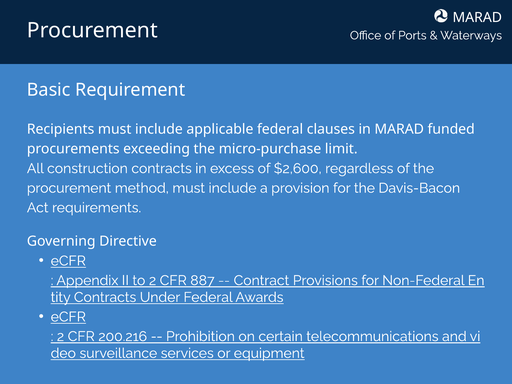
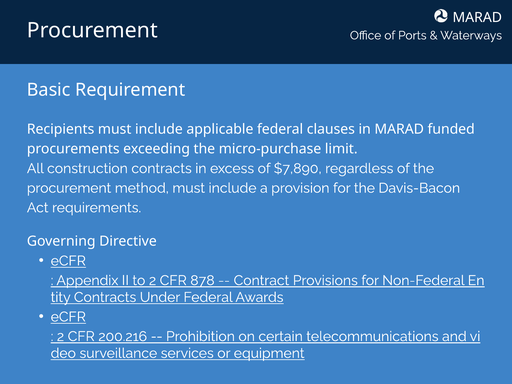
$2,600: $2,600 -> $7,890 (298, 168)
887: 887 -> 878 (202, 280)
